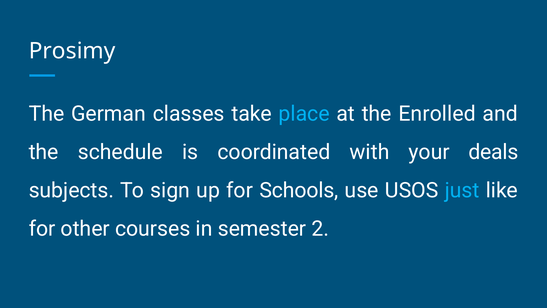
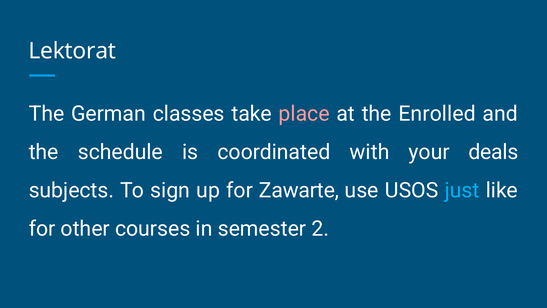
Prosimy: Prosimy -> Lektorat (72, 51)
place colour: light blue -> pink (304, 114)
Schools: Schools -> Zawarte (299, 190)
